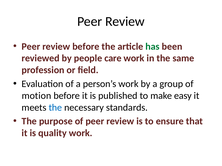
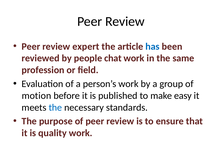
review before: before -> expert (86, 47)
has colour: green -> blue (153, 47)
care: care -> chat (113, 58)
